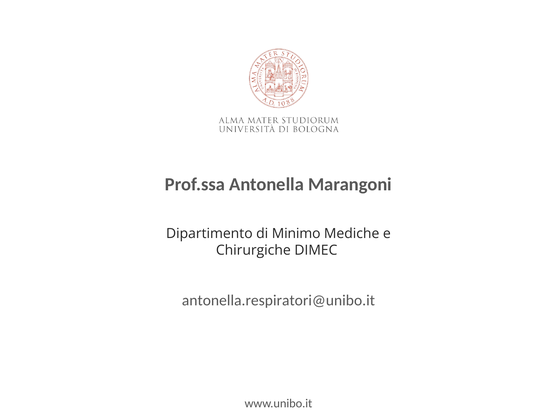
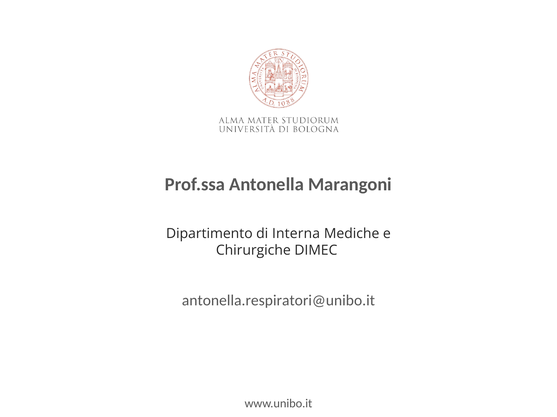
Minimo: Minimo -> Interna (296, 234)
